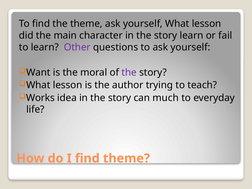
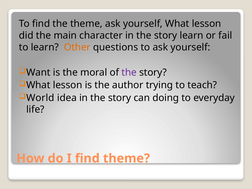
Other colour: purple -> orange (77, 47)
Works: Works -> World (40, 98)
much: much -> doing (166, 98)
